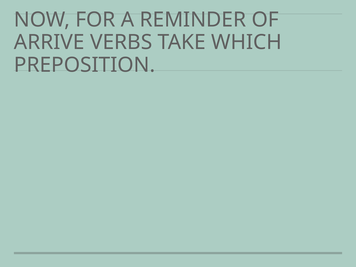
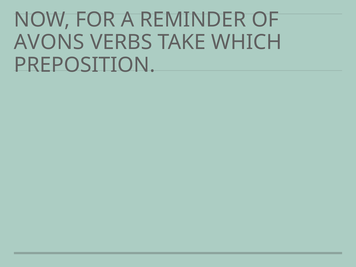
ARRIVE: ARRIVE -> AVONS (49, 42)
